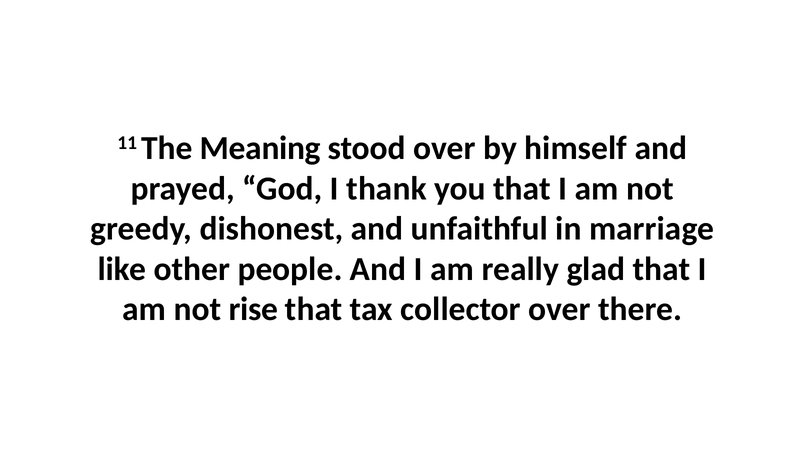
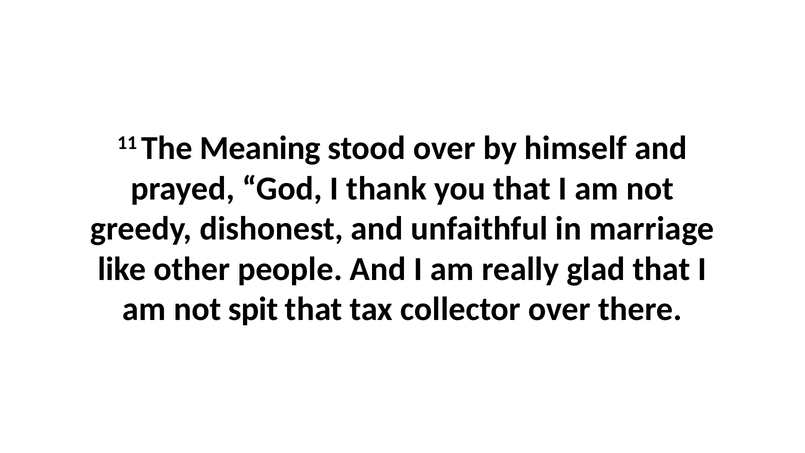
rise: rise -> spit (253, 309)
